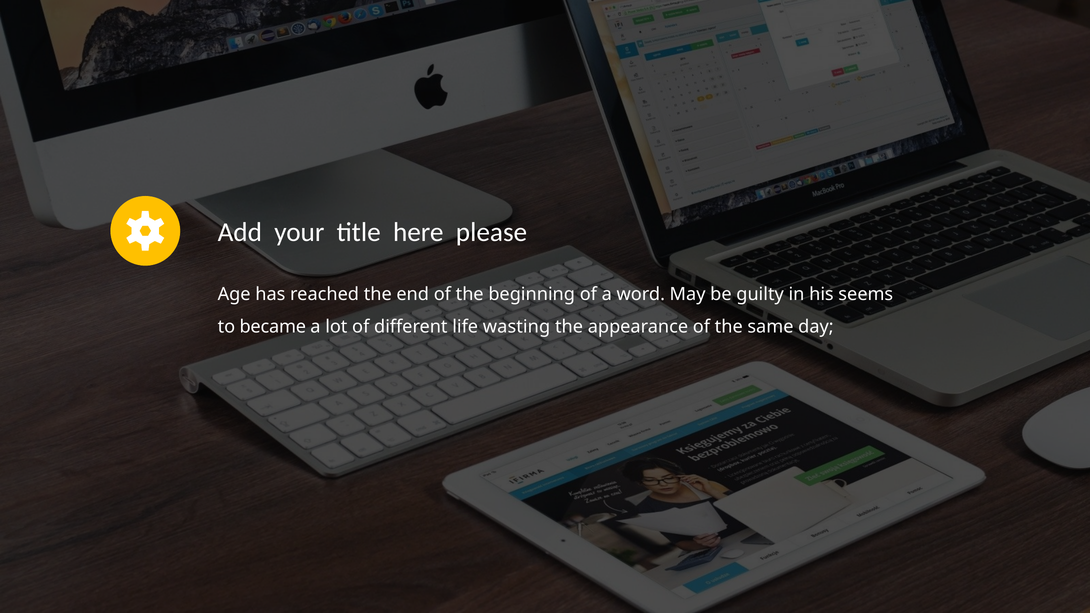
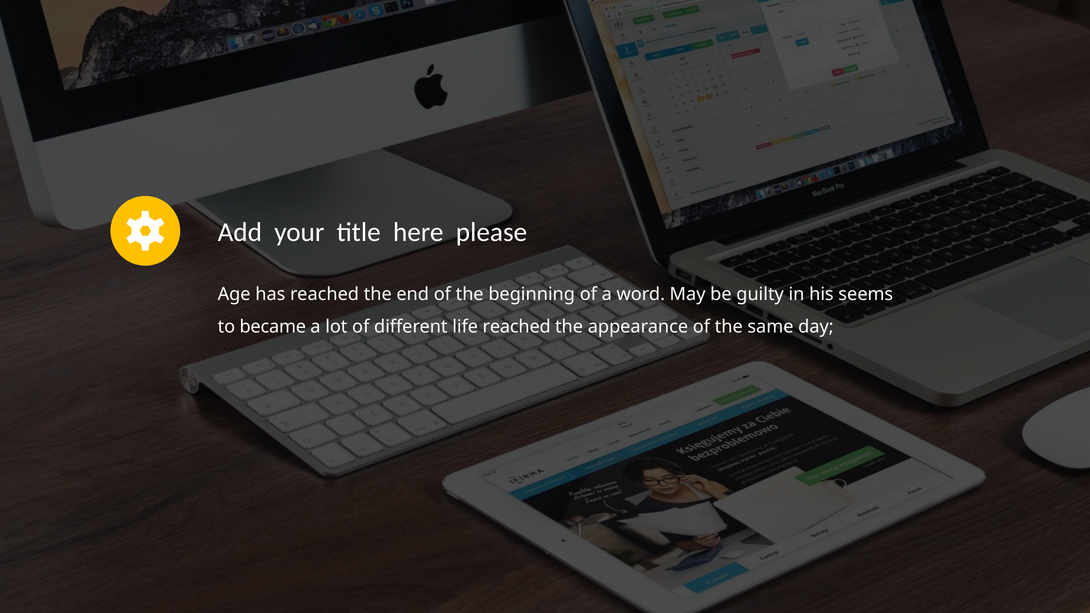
life wasting: wasting -> reached (517, 327)
